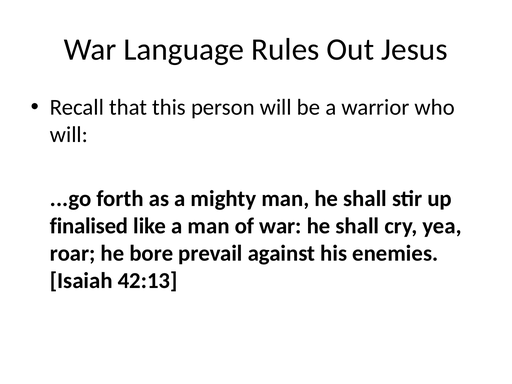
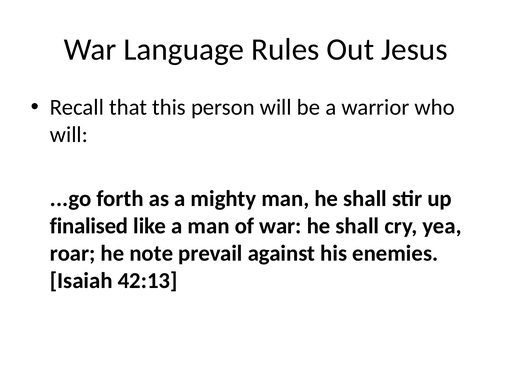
bore: bore -> note (151, 253)
